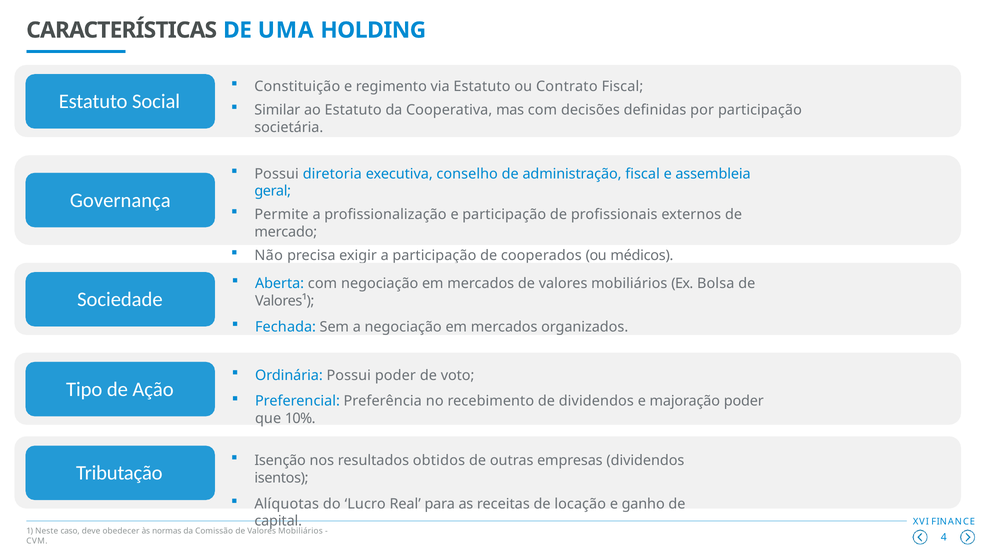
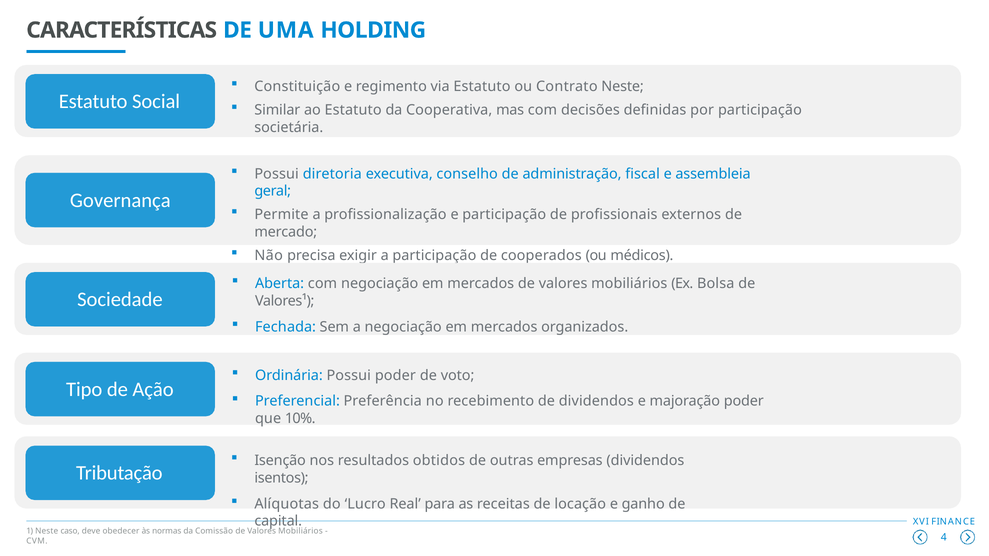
Contrato Fiscal: Fiscal -> Neste (623, 87)
